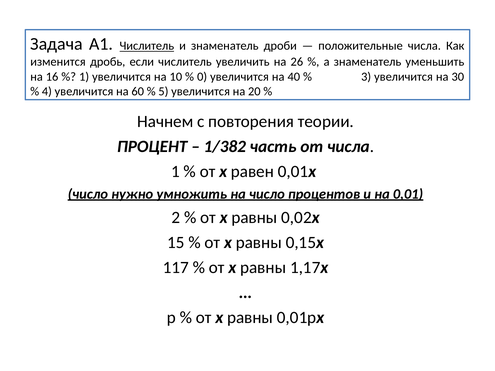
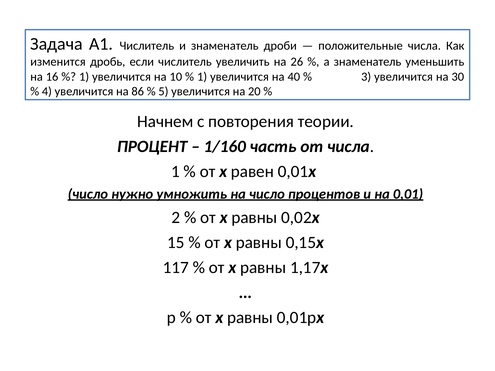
Числитель underline: present -> none (147, 46)
0: 0 -> 1 (202, 77)
60: 60 -> 86 (138, 92)
1/382: 1/382 -> 1/160 (225, 147)
